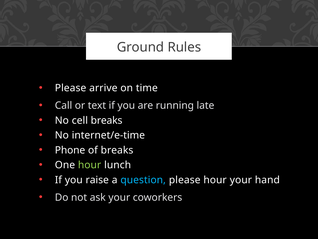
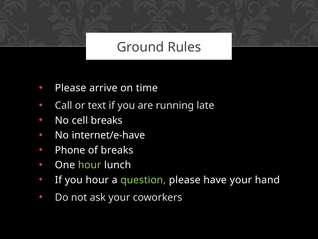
internet/e-time: internet/e-time -> internet/e-have (108, 135)
you raise: raise -> hour (97, 180)
question colour: light blue -> light green (143, 180)
please hour: hour -> have (215, 180)
